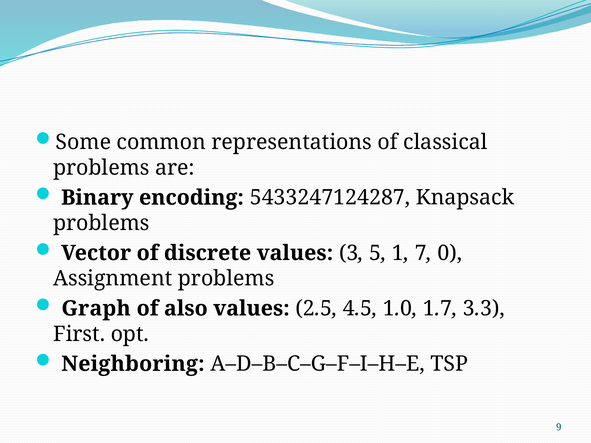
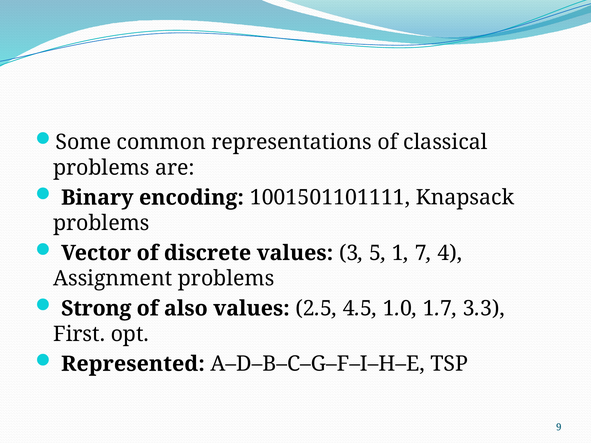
5433247124287: 5433247124287 -> 1001501101111 (330, 198)
0: 0 -> 4 (450, 253)
Graph: Graph -> Strong (96, 309)
Neighboring: Neighboring -> Represented (133, 364)
